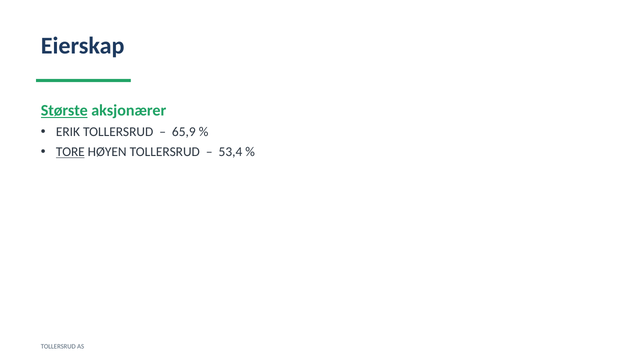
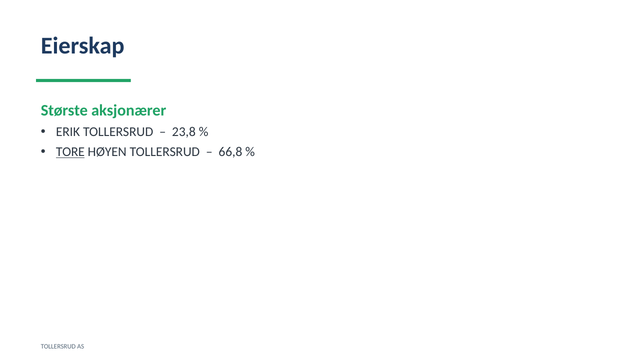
Største underline: present -> none (64, 111)
65,9: 65,9 -> 23,8 (184, 132)
53,4: 53,4 -> 66,8 (230, 152)
